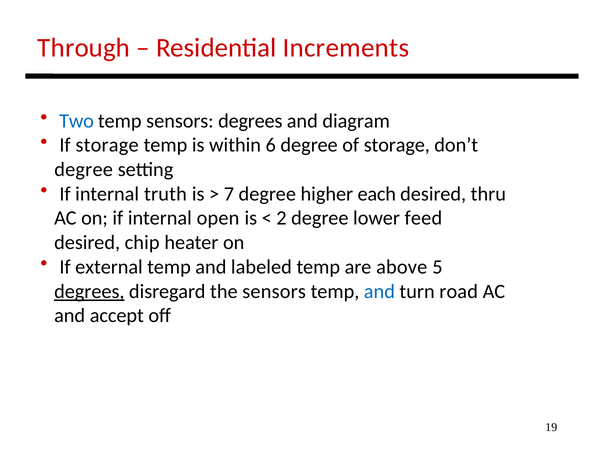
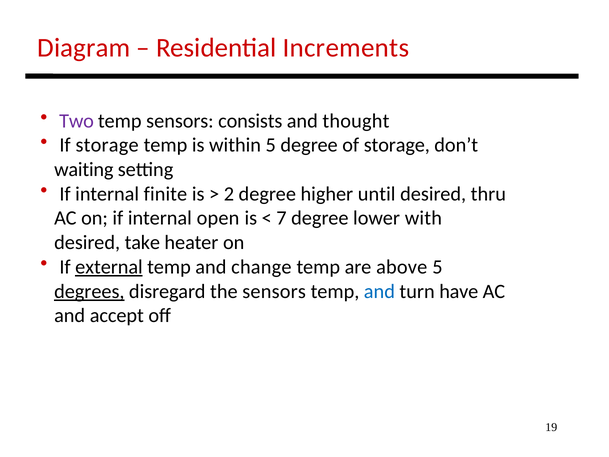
Through: Through -> Diagram (84, 48)
Two colour: blue -> purple (77, 121)
sensors degrees: degrees -> consists (250, 121)
diagram: diagram -> thought (356, 121)
within 6: 6 -> 5 (271, 145)
degree: degree -> waiting (84, 169)
truth: truth -> finite (165, 194)
7: 7 -> 2 (229, 194)
each: each -> until (377, 194)
2: 2 -> 7 (282, 218)
feed: feed -> with (423, 218)
chip: chip -> take (142, 243)
external underline: none -> present (109, 267)
labeled: labeled -> change (261, 267)
road: road -> have (459, 291)
